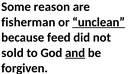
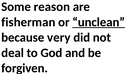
feed: feed -> very (59, 38)
sold: sold -> deal (13, 53)
and underline: present -> none (75, 53)
